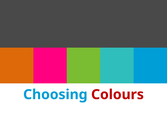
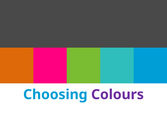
Colours colour: red -> purple (117, 95)
